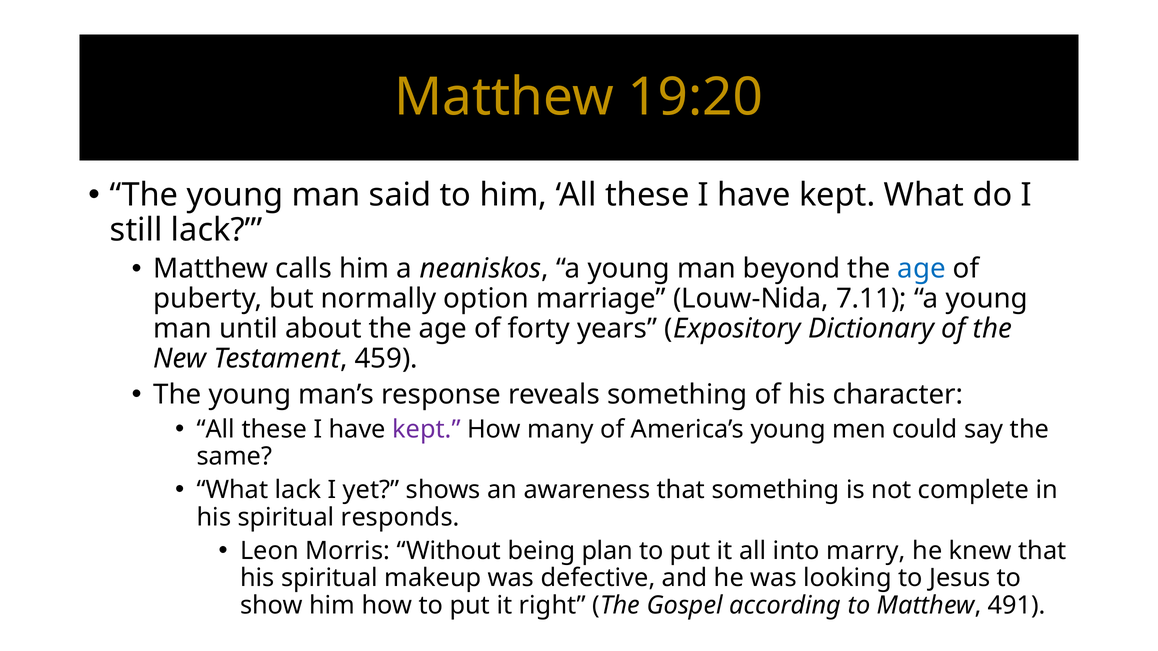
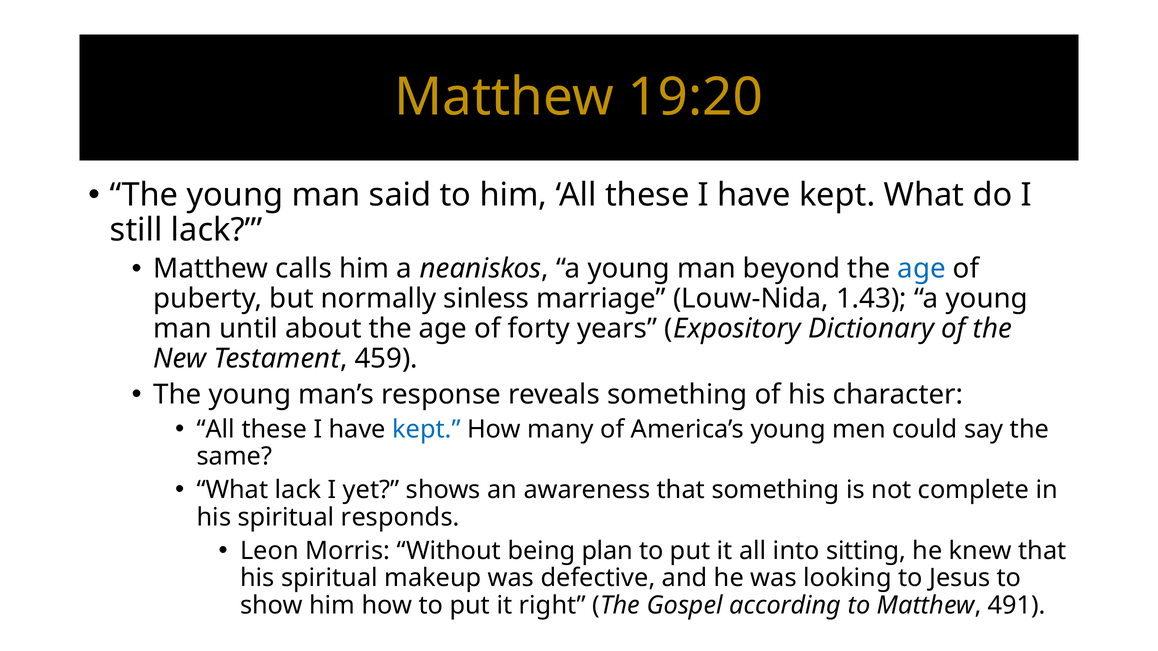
option: option -> sinless (486, 299)
7.11: 7.11 -> 1.43 (871, 299)
kept colour: purple -> blue (426, 430)
marry: marry -> sitting (866, 551)
